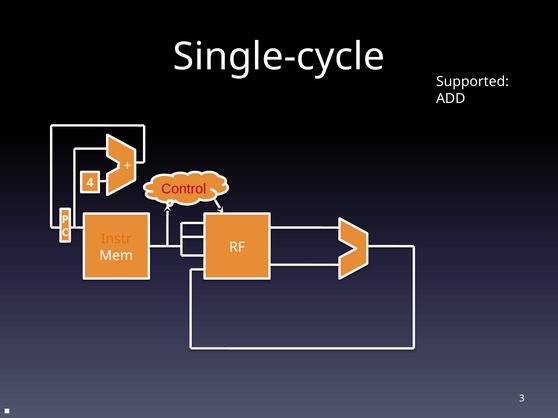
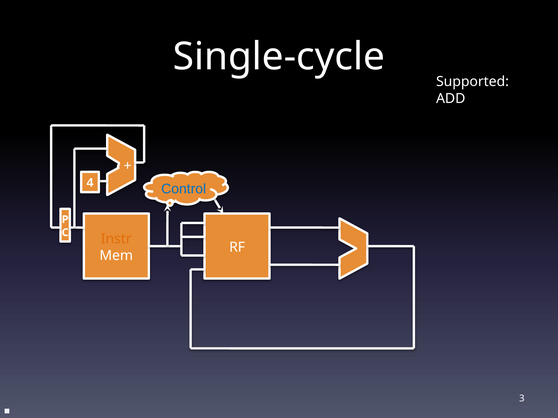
Control colour: red -> blue (184, 189)
